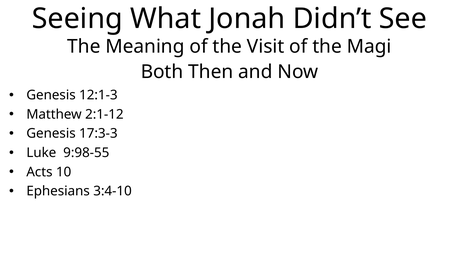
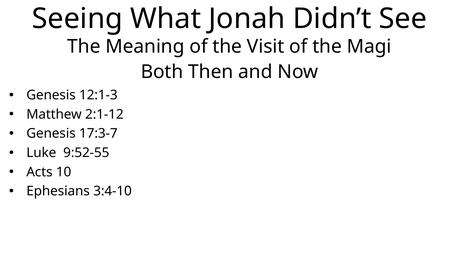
17:3-3: 17:3-3 -> 17:3-7 (98, 134)
9:98-55: 9:98-55 -> 9:52-55 (86, 153)
